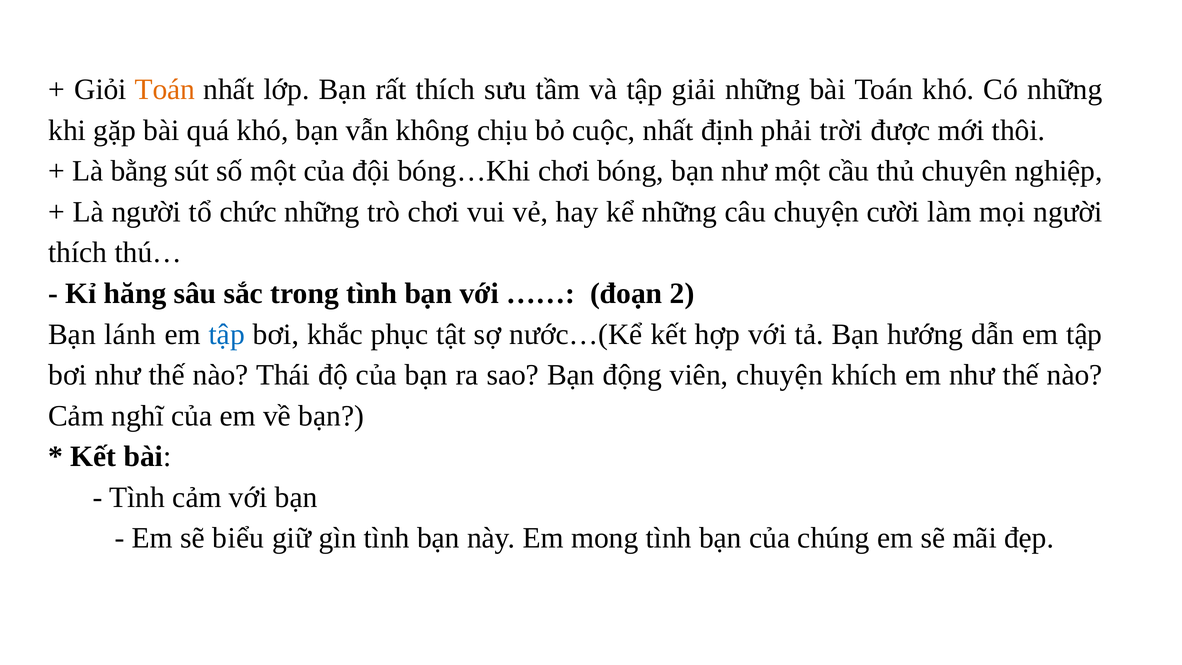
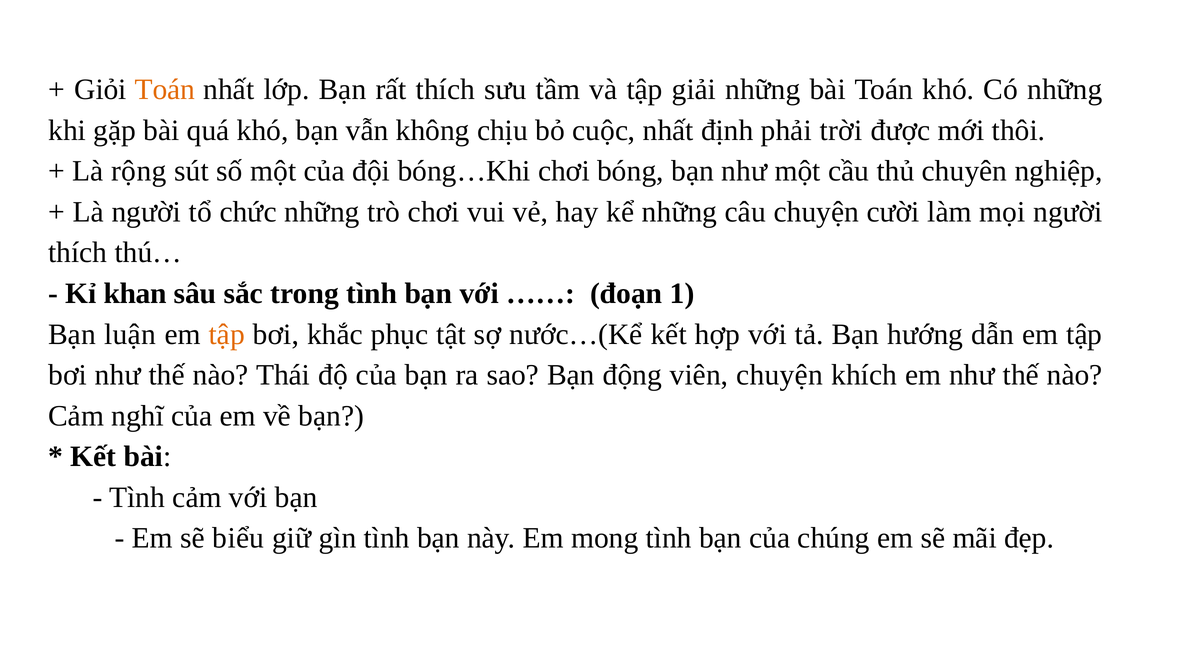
bằng: bằng -> rộng (139, 171)
hăng: hăng -> khan (135, 293)
2: 2 -> 1 (682, 293)
lánh: lánh -> luận (130, 334)
tập colour: blue -> orange (227, 334)
